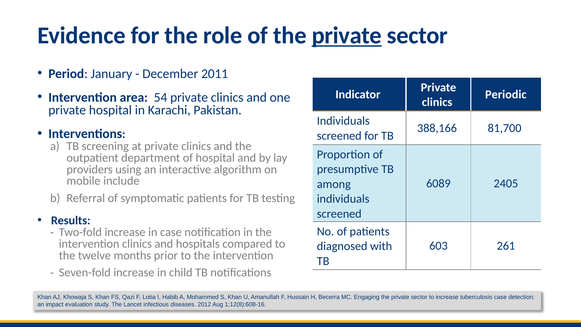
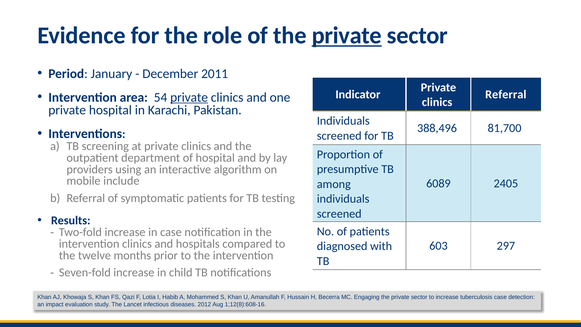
Periodic: Periodic -> Referral (506, 95)
private underline: none -> present (189, 97)
388,166: 388,166 -> 388,496 (437, 128)
261: 261 -> 297 (506, 246)
